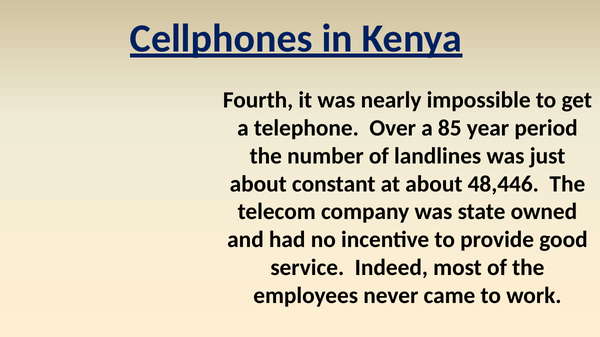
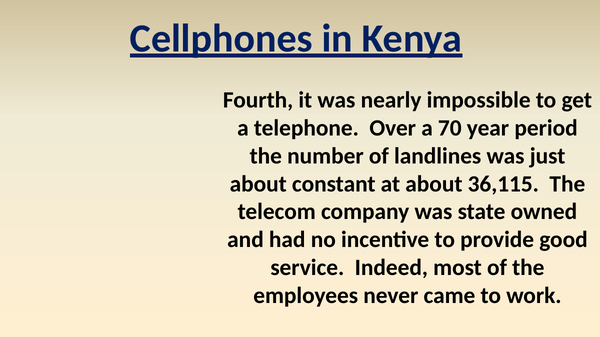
85: 85 -> 70 (450, 128)
48,446: 48,446 -> 36,115 (503, 184)
